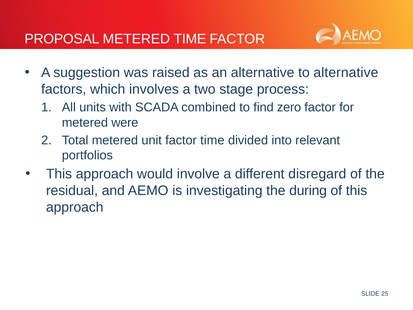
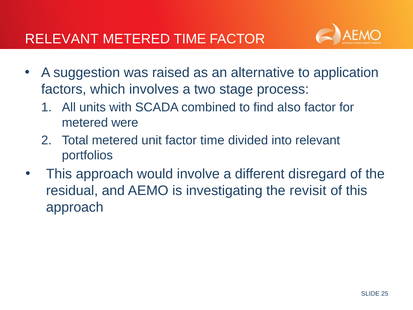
PROPOSAL: PROPOSAL -> RELEVANT (62, 39)
to alternative: alternative -> application (346, 73)
zero: zero -> also (289, 107)
during: during -> revisit (308, 190)
